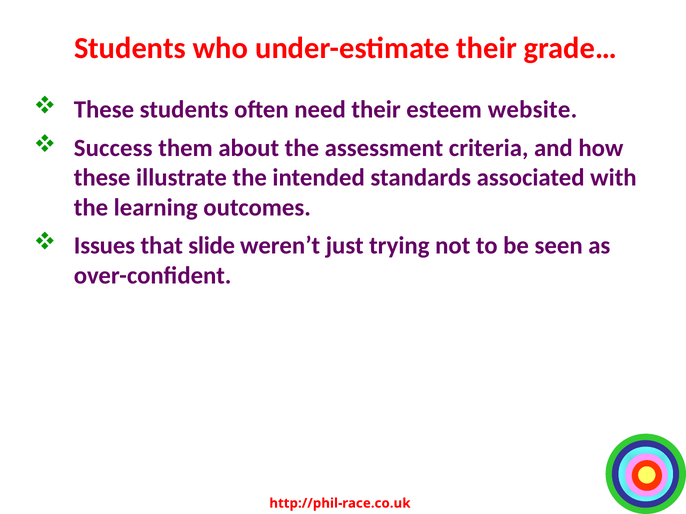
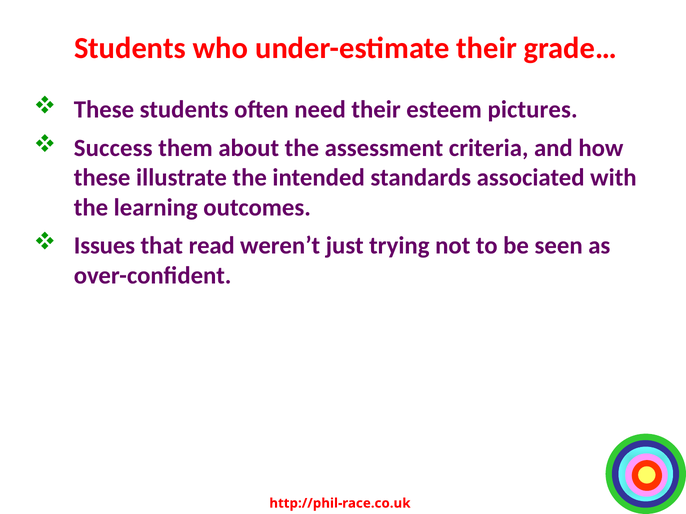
website: website -> pictures (533, 110)
slide: slide -> read (212, 246)
